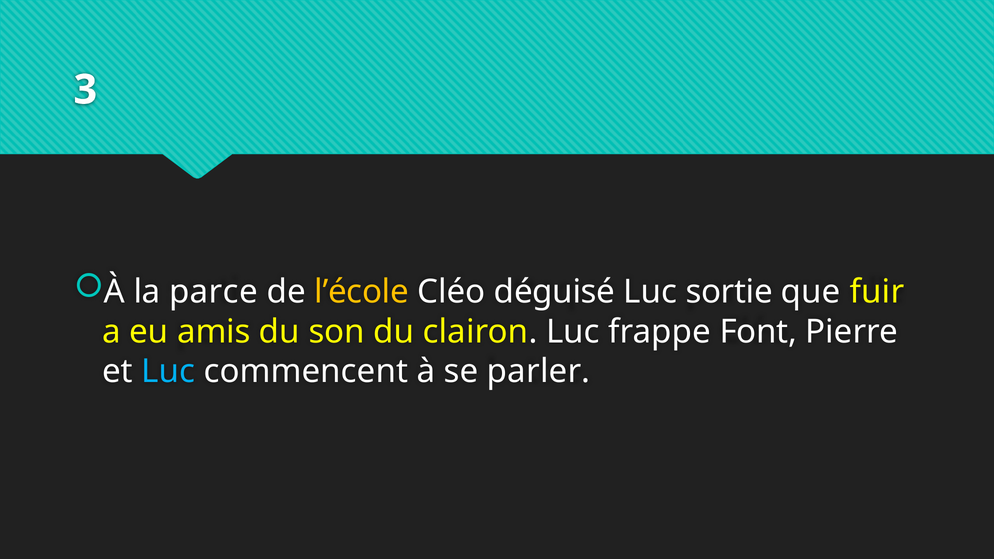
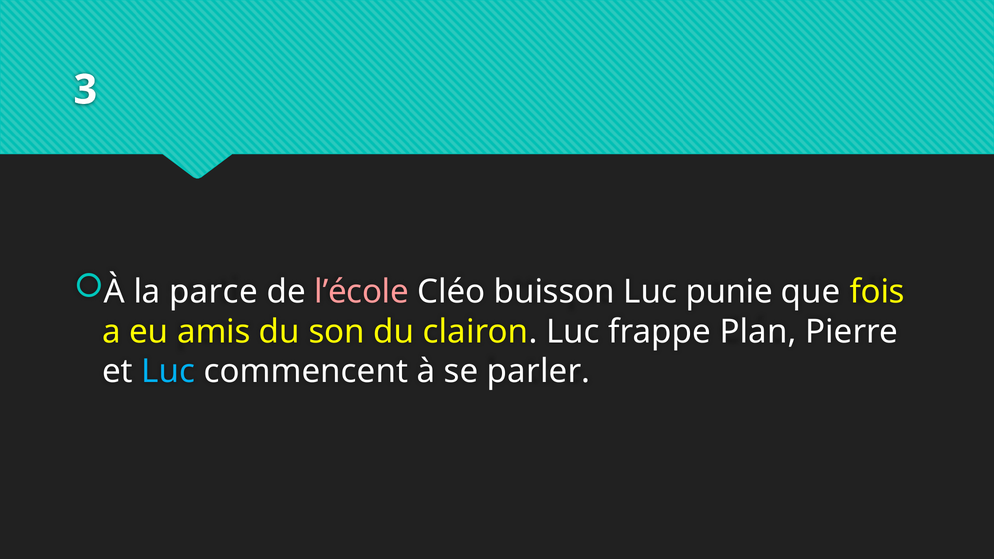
l’école colour: yellow -> pink (362, 292)
déguisé: déguisé -> buisson (554, 292)
sortie: sortie -> punie (729, 292)
fuir: fuir -> fois (877, 292)
Font: Font -> Plan (758, 332)
